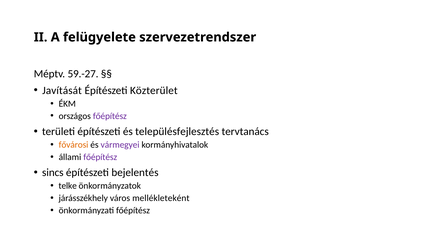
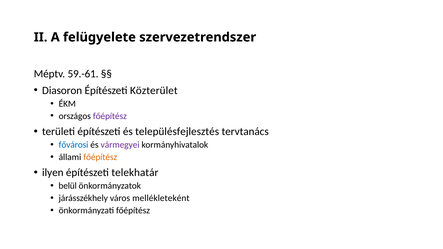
59.-27: 59.-27 -> 59.-61 (83, 74)
Javítását: Javítását -> Diasoron (62, 90)
fővárosi colour: orange -> blue (74, 145)
főépítész colour: purple -> orange (100, 157)
sincs: sincs -> ilyen (53, 173)
bejelentés: bejelentés -> telekhatár (135, 173)
telke: telke -> belül (68, 186)
